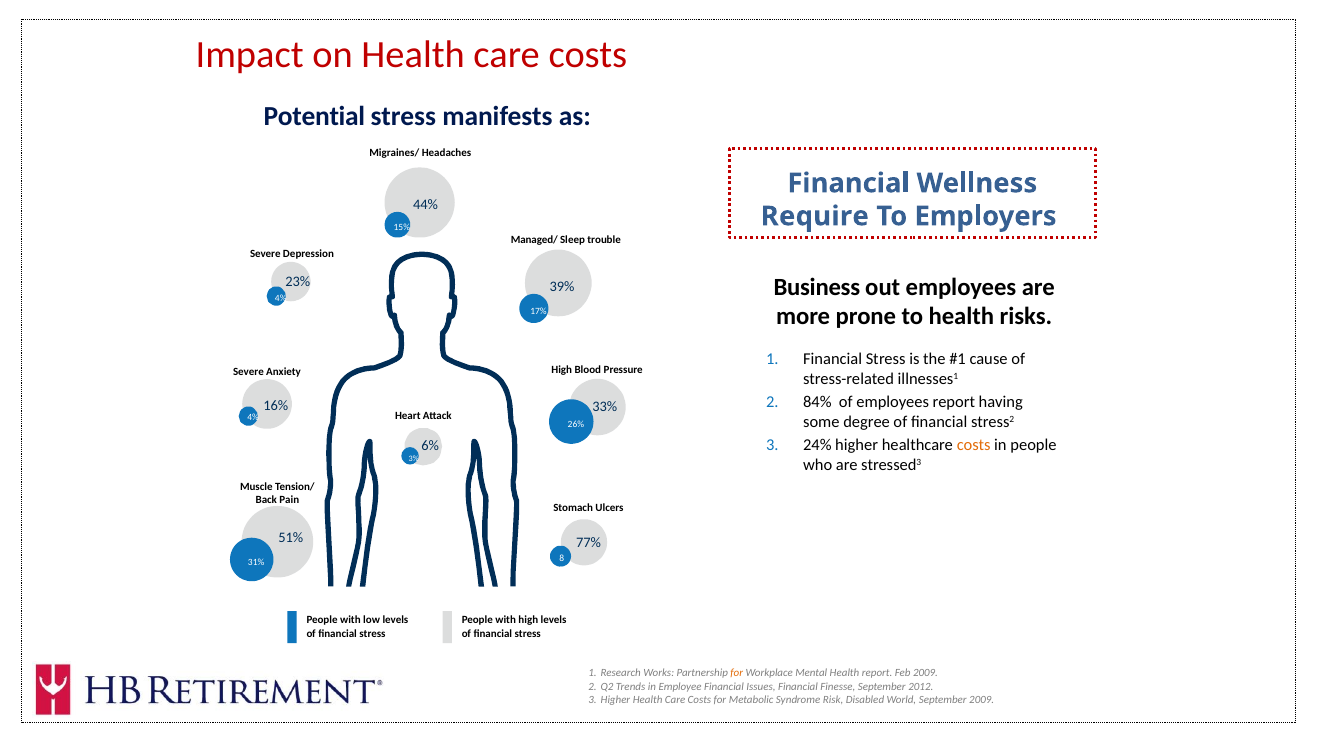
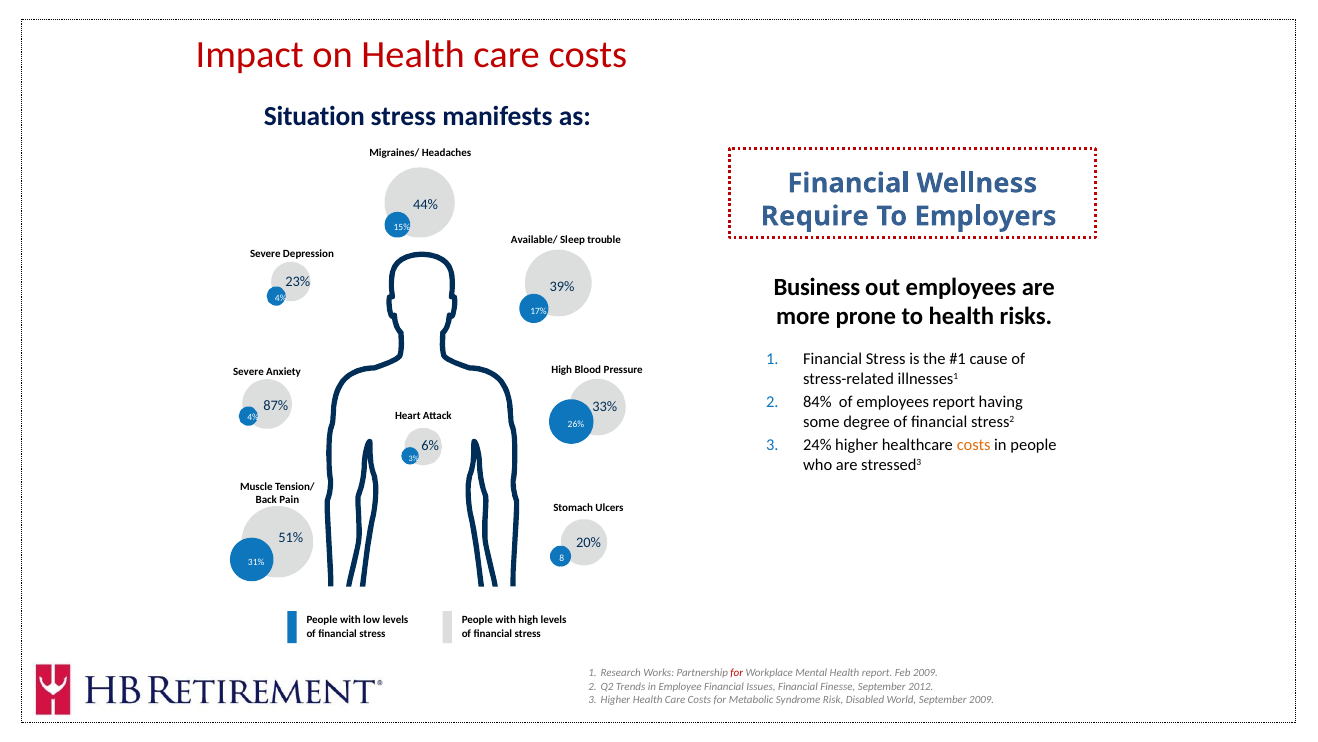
Potential: Potential -> Situation (314, 117)
Managed/: Managed/ -> Available/ (534, 239)
16%: 16% -> 87% (276, 405)
77%: 77% -> 20% (589, 543)
for colour: orange -> red (737, 673)
